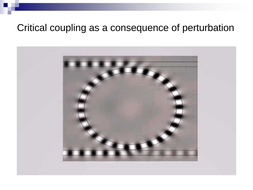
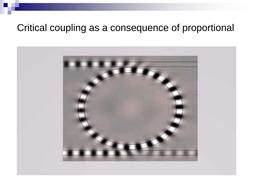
perturbation: perturbation -> proportional (208, 28)
